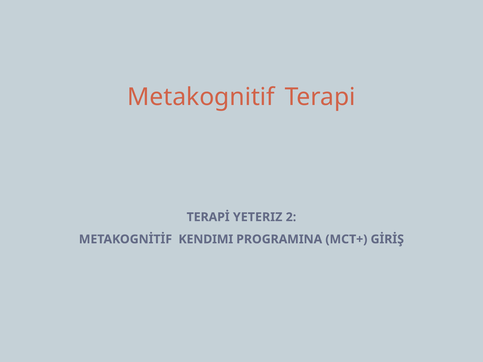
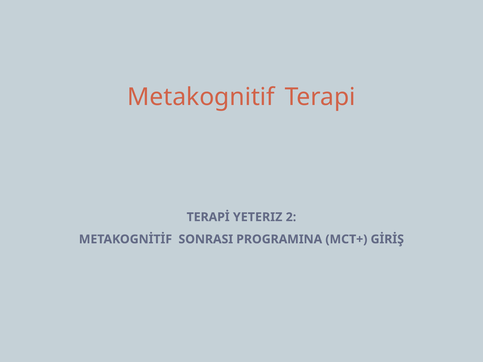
KENDIMI: KENDIMI -> SONRASI (206, 239)
